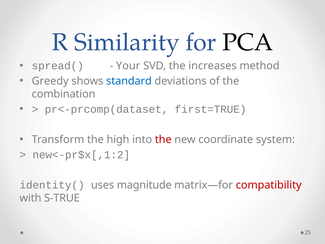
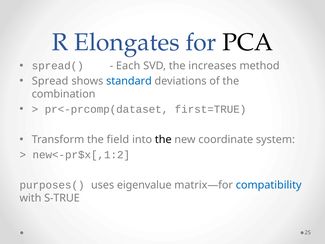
Similarity: Similarity -> Elongates (127, 42)
Your: Your -> Each (128, 66)
Greedy: Greedy -> Spread (50, 81)
high: high -> field (118, 139)
the colour: red -> black (163, 139)
identity(: identity( -> purposes( (52, 185)
magnitude: magnitude -> eigenvalue (144, 185)
compatibility colour: red -> blue (269, 185)
